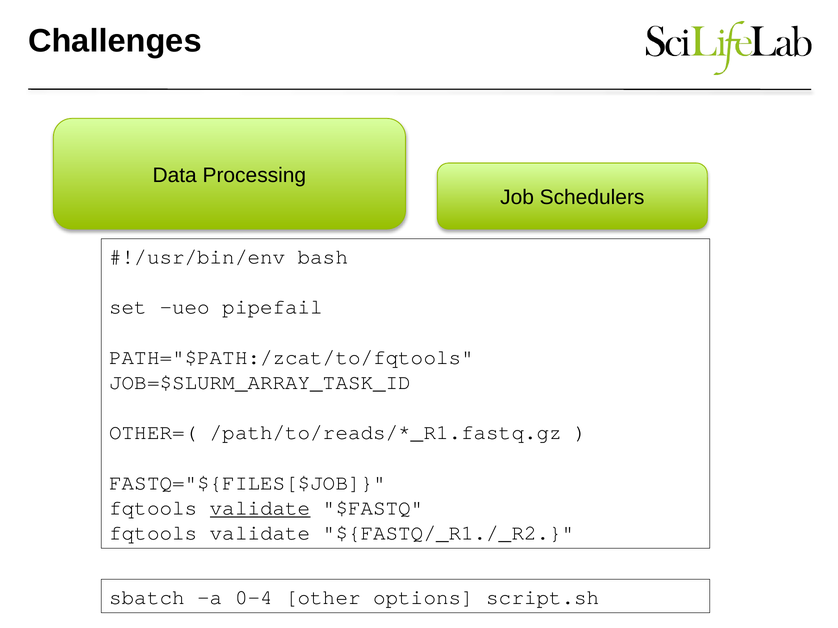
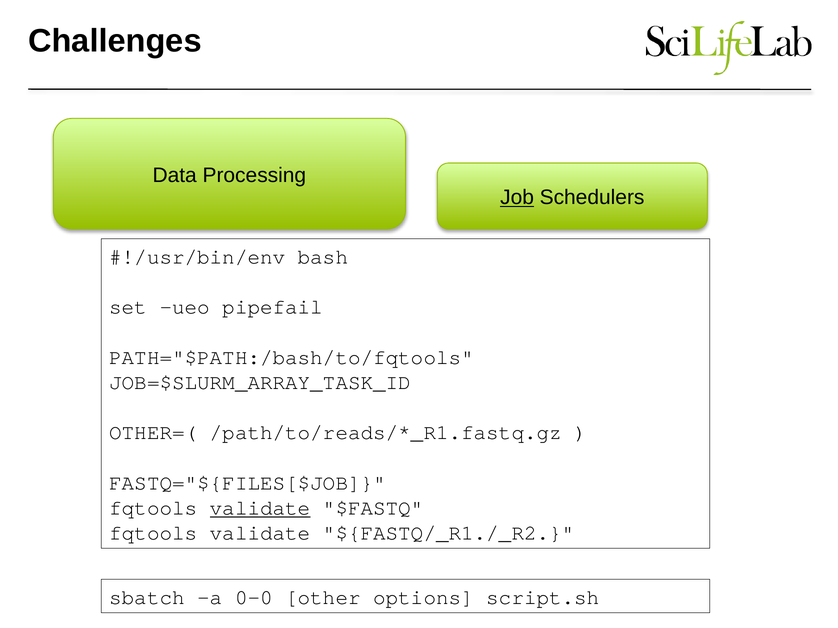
Job underline: none -> present (517, 198)
PATH="$PATH:/zcat/to/fqtools: PATH="$PATH:/zcat/to/fqtools -> PATH="$PATH:/bash/to/fqtools (292, 357)
0-4: 0-4 -> 0-0 (254, 598)
